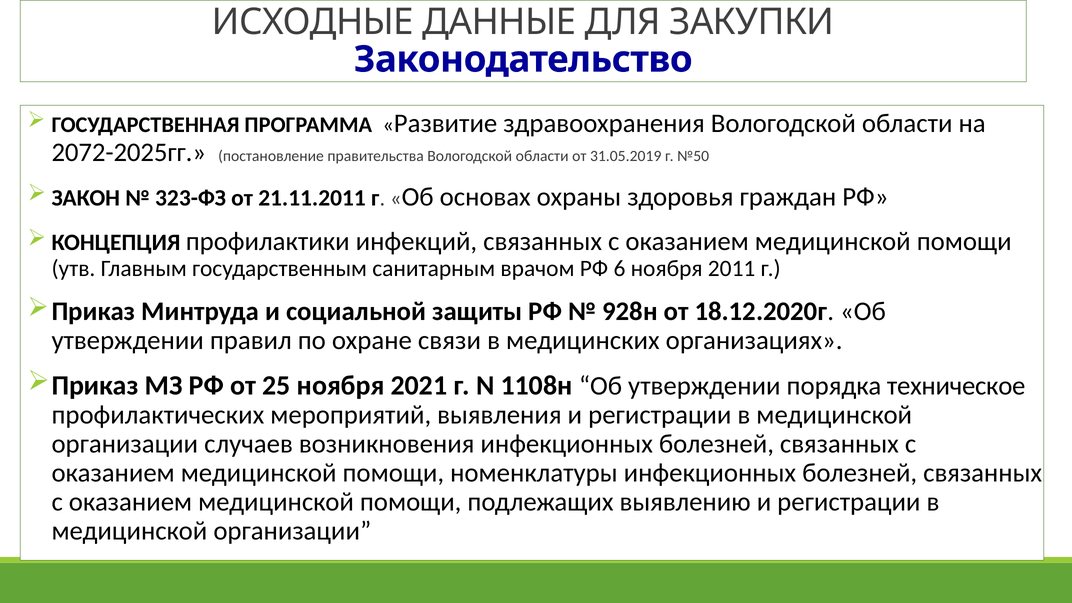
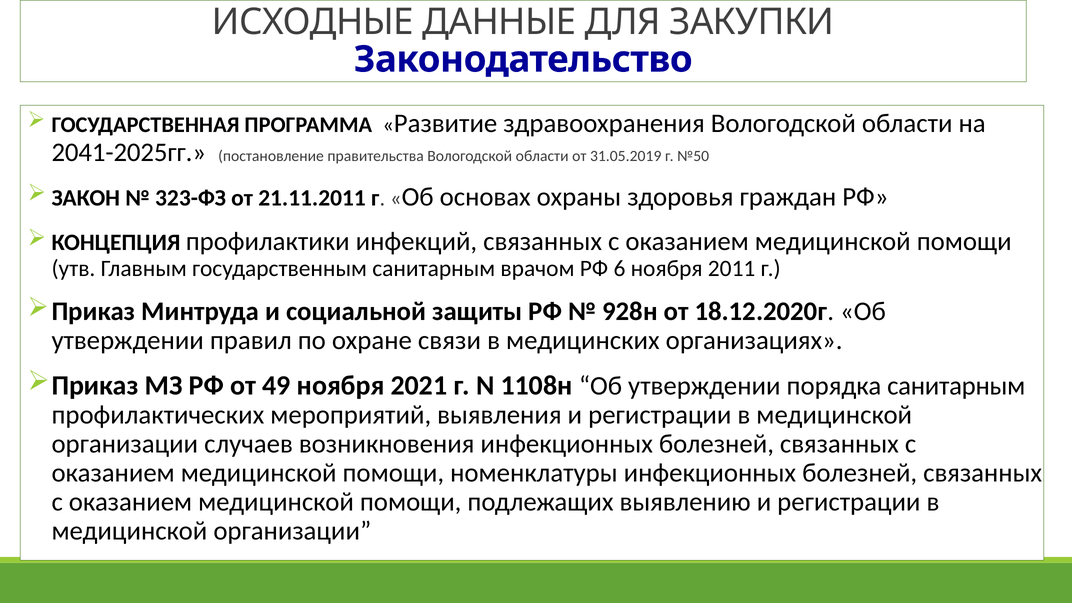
2072-2025гг: 2072-2025гг -> 2041-2025гг (129, 152)
25: 25 -> 49 (276, 385)
порядка техническое: техническое -> санитарным (956, 386)
